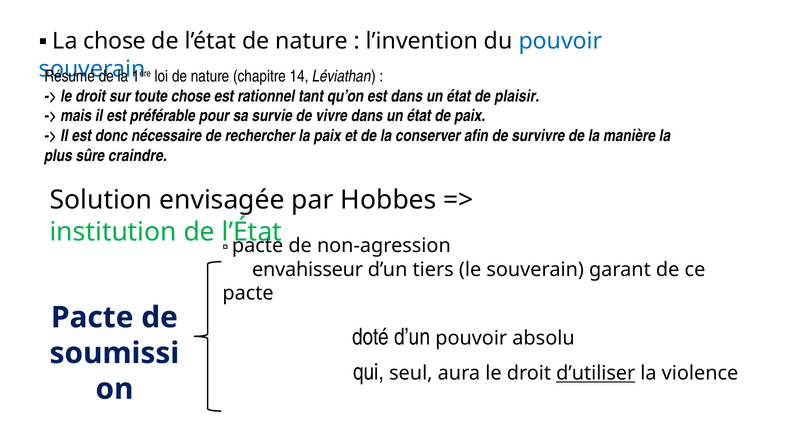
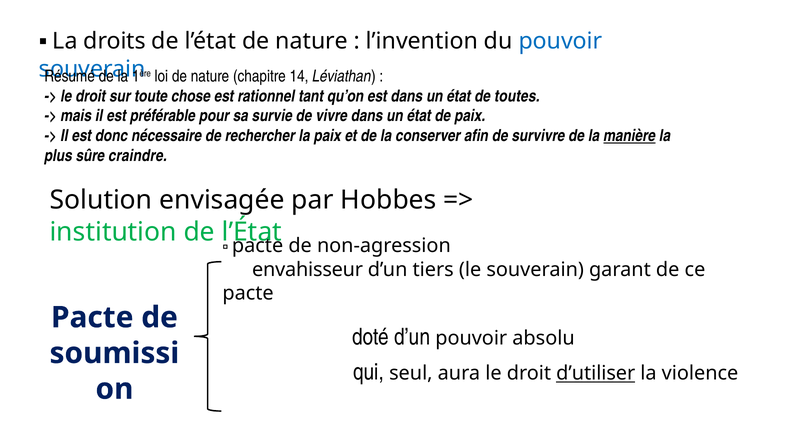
La chose: chose -> droits (115, 41)
plaisir: plaisir -> toutes (517, 96)
manière underline: none -> present (629, 136)
